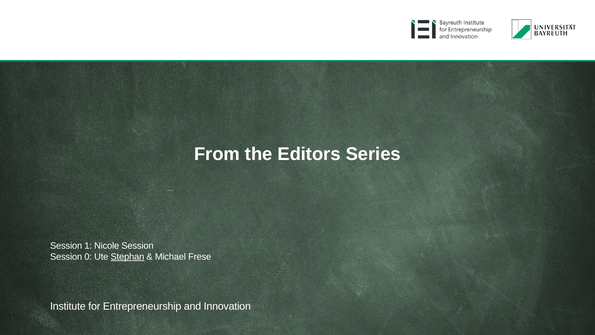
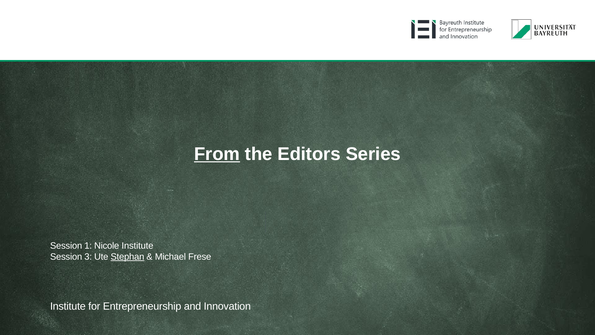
From underline: none -> present (217, 154)
Nicole Session: Session -> Institute (137, 246)
0: 0 -> 3 (88, 257)
